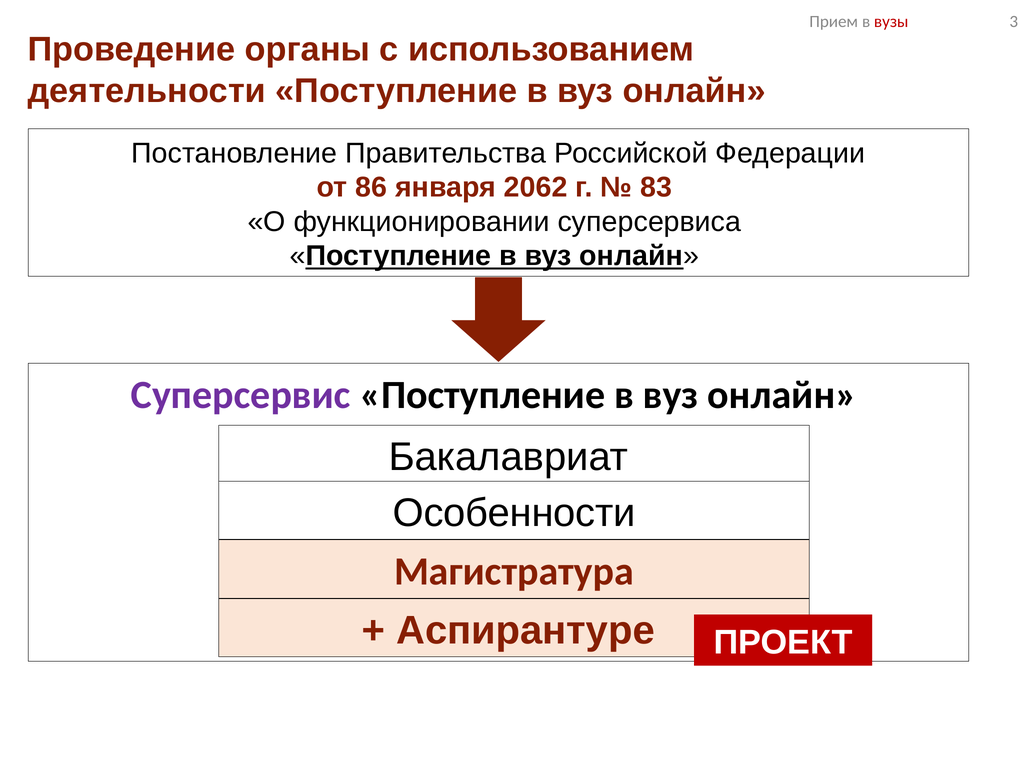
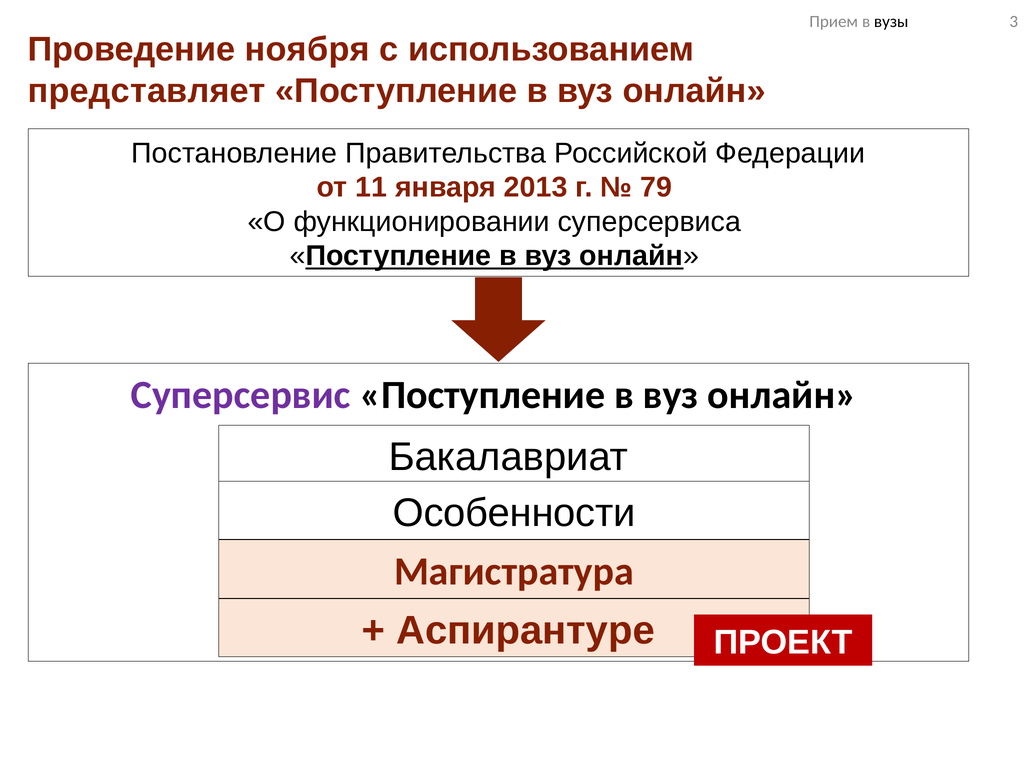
вузы colour: red -> black (891, 22)
органы: органы -> ноября (307, 50)
деятельности: деятельности -> представляет (147, 91)
86: 86 -> 11 (371, 187)
2062: 2062 -> 2013 (536, 187)
83: 83 -> 79 (656, 187)
